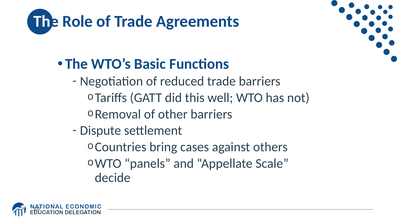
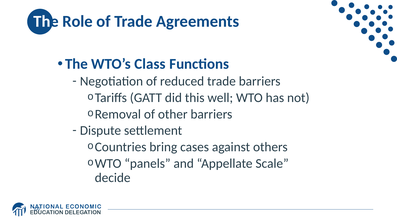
Basic: Basic -> Class (150, 64)
